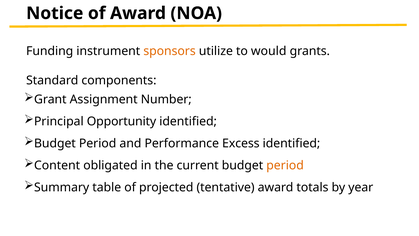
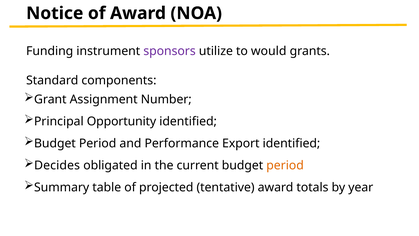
sponsors colour: orange -> purple (170, 51)
Excess: Excess -> Export (241, 143)
Content: Content -> Decides (57, 165)
